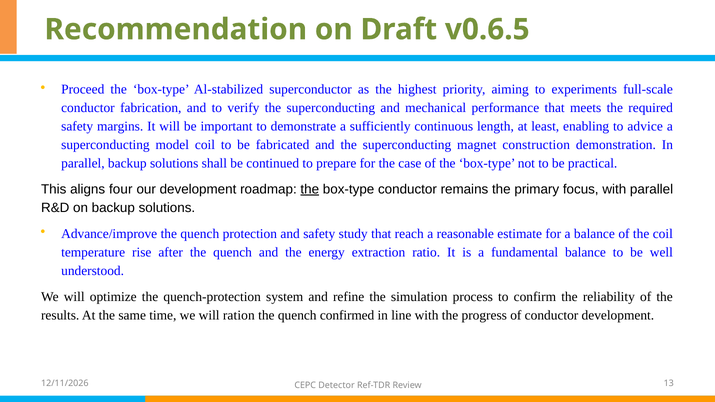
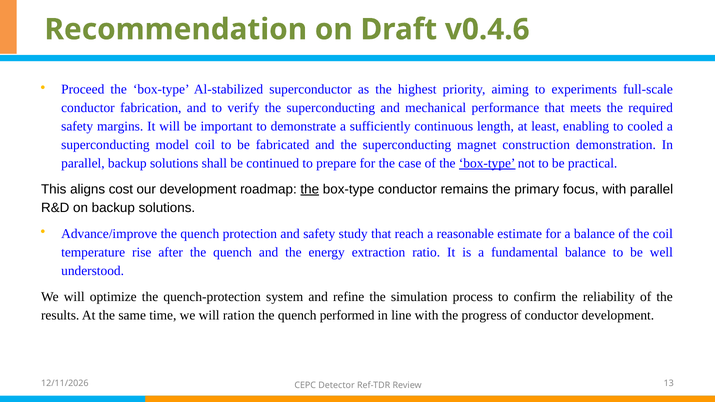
v0.6.5: v0.6.5 -> v0.4.6 (487, 29)
advice: advice -> cooled (645, 126)
box-type underline: none -> present (487, 163)
four: four -> cost (121, 189)
confirmed: confirmed -> performed (347, 315)
